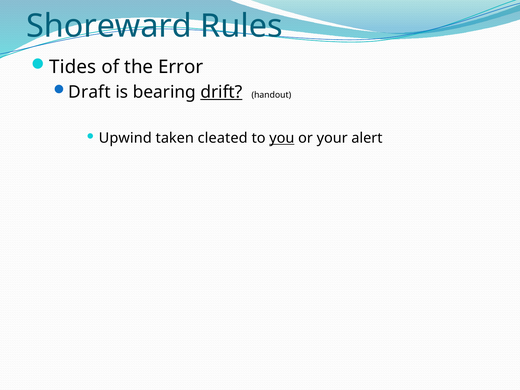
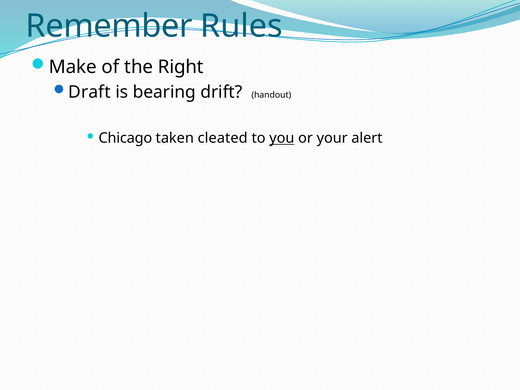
Shoreward: Shoreward -> Remember (109, 26)
Tides: Tides -> Make (73, 67)
Error: Error -> Right (181, 67)
drift underline: present -> none (221, 92)
Upwind: Upwind -> Chicago (125, 138)
